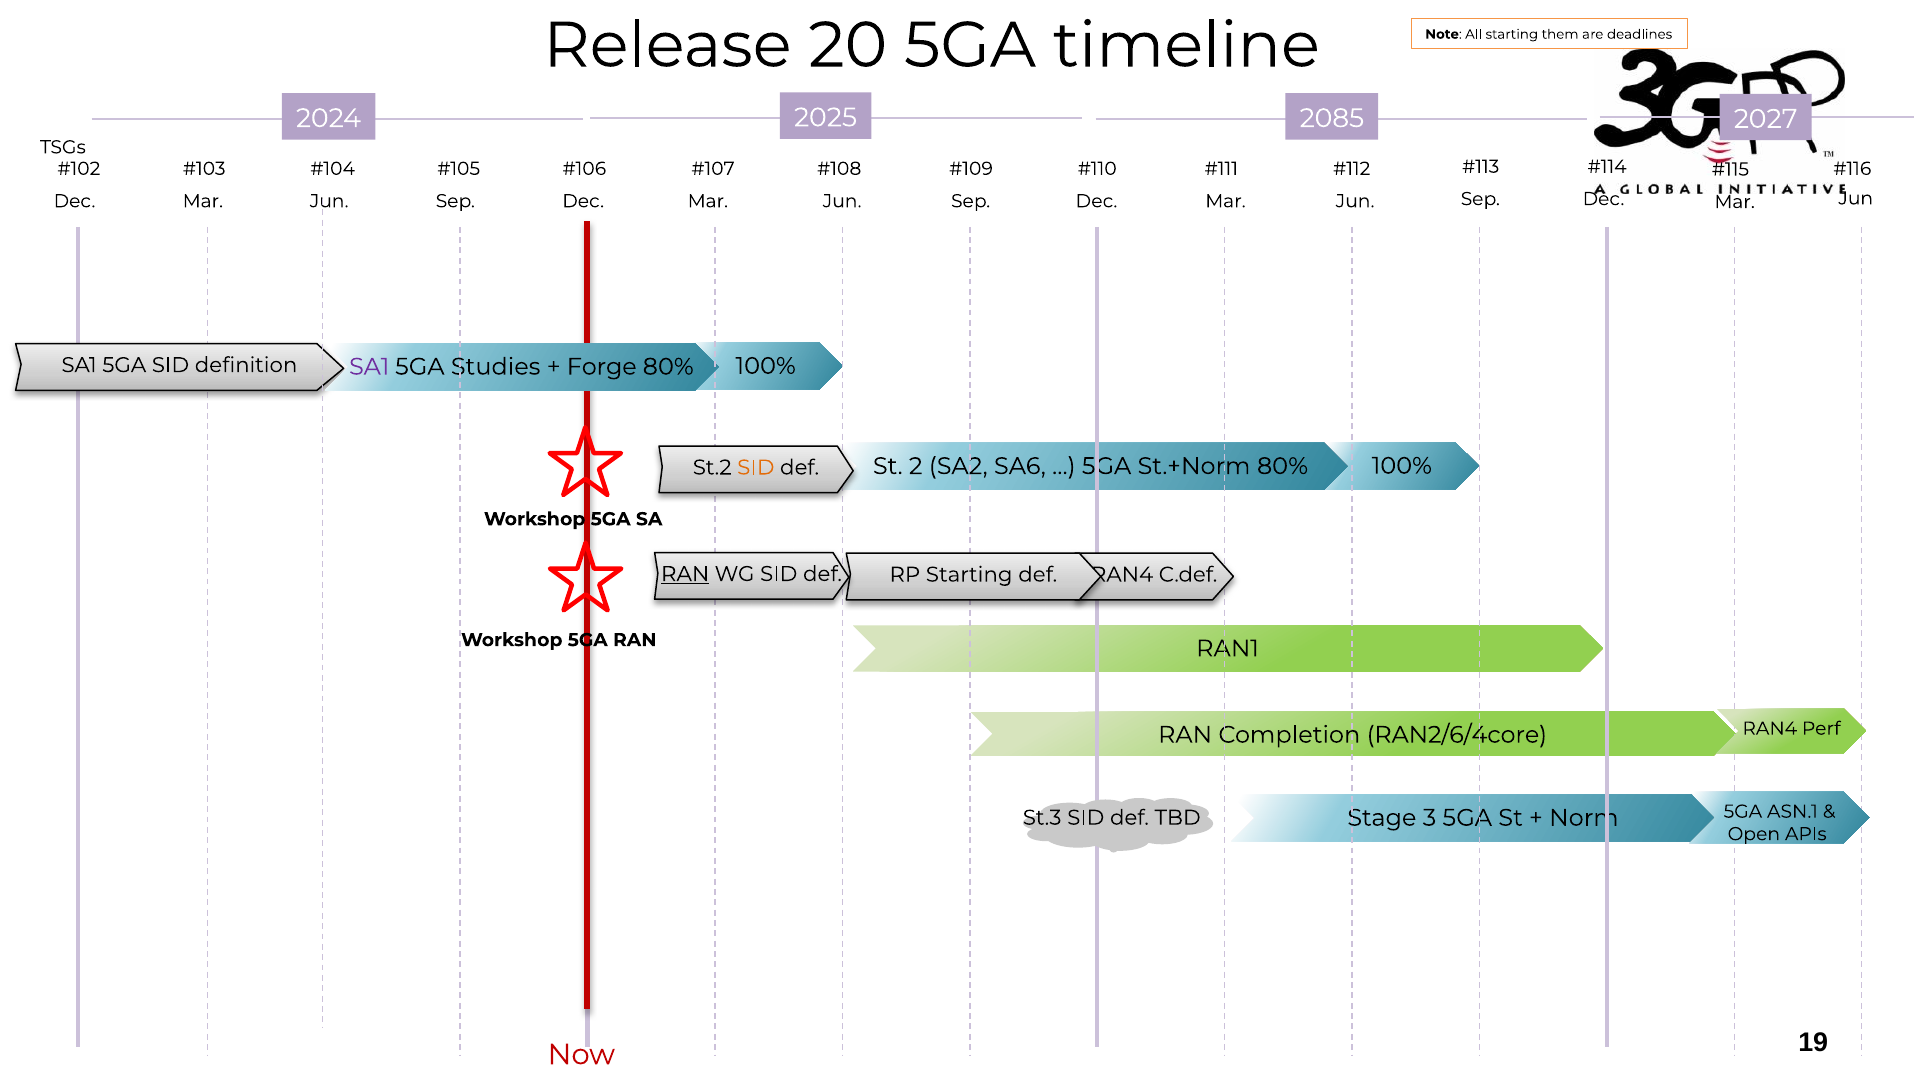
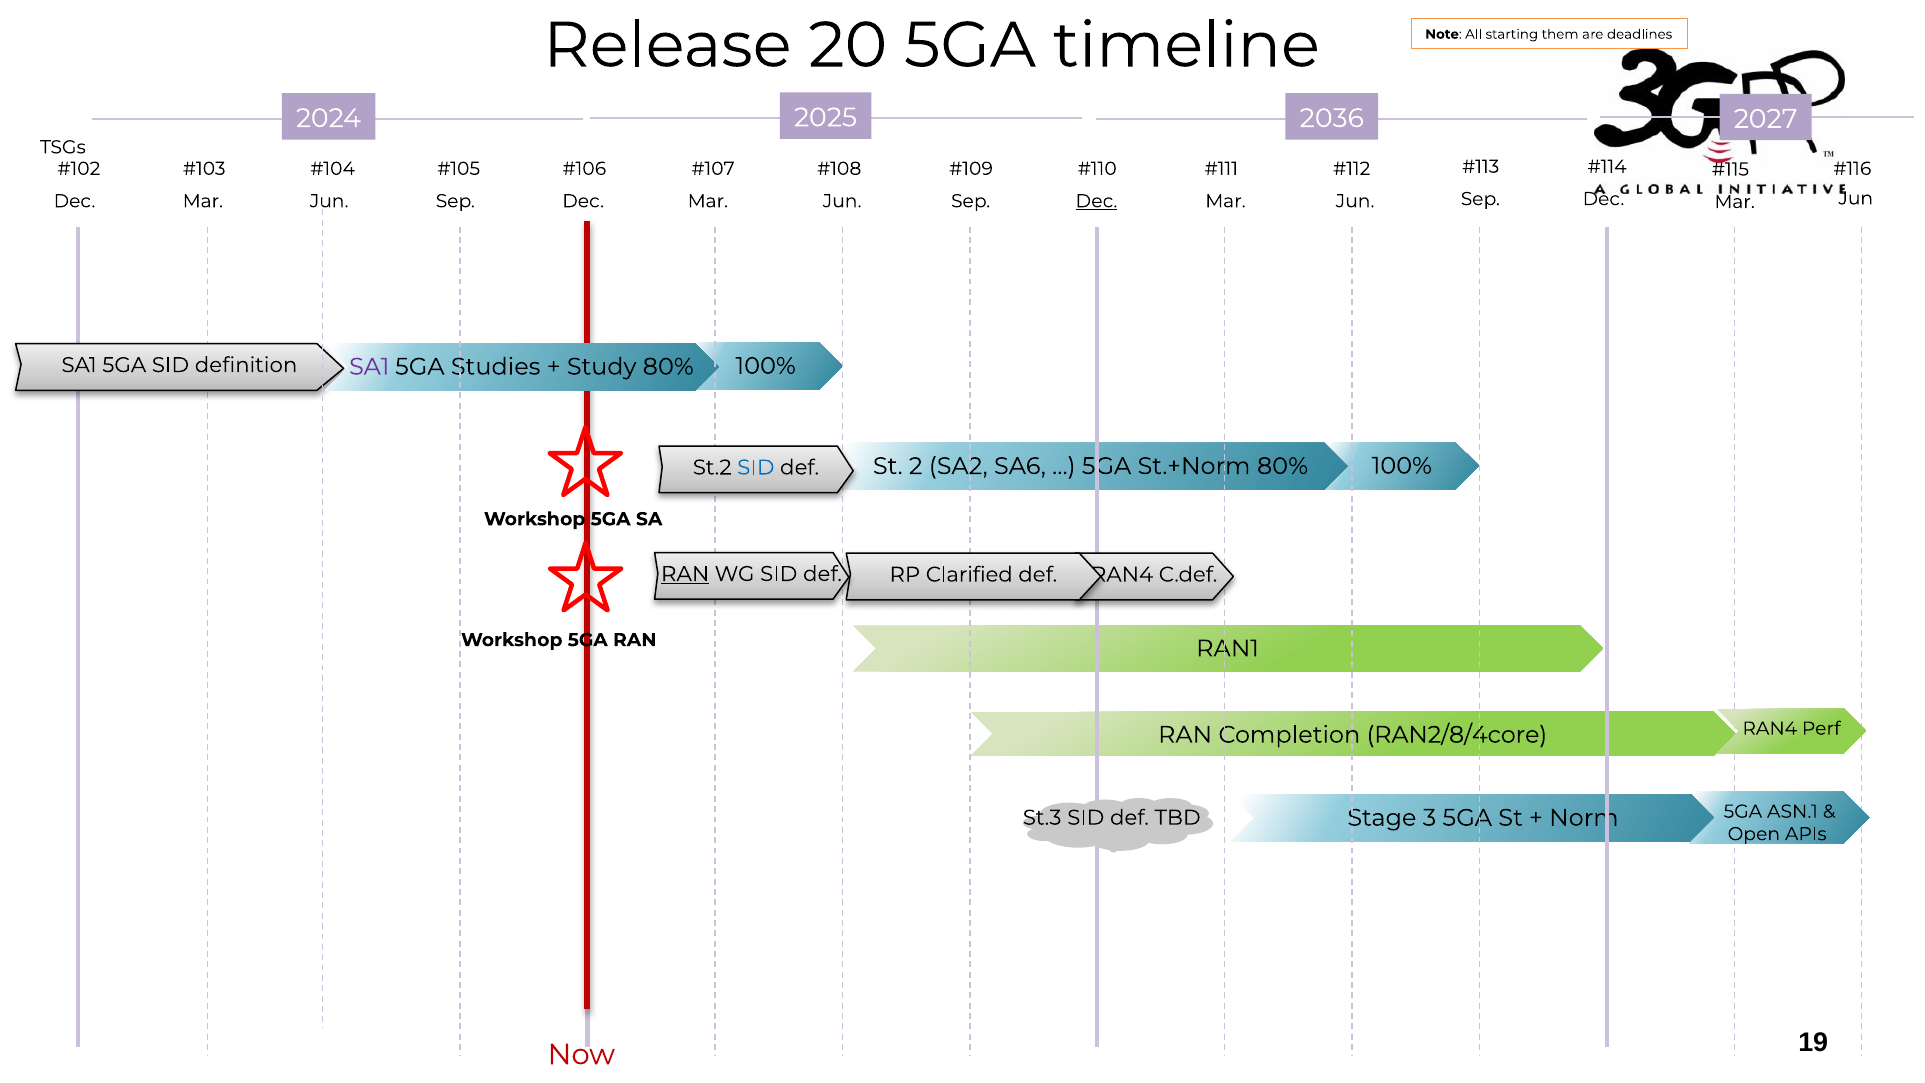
2085: 2085 -> 2036 (1332, 118)
Dec underline: none -> present (1096, 201)
Forge: Forge -> Study (602, 367)
SID colour: orange -> blue (756, 467)
RP Starting: Starting -> Clarified (969, 574)
RAN2/6/4core: RAN2/6/4core -> RAN2/8/4core (1457, 735)
